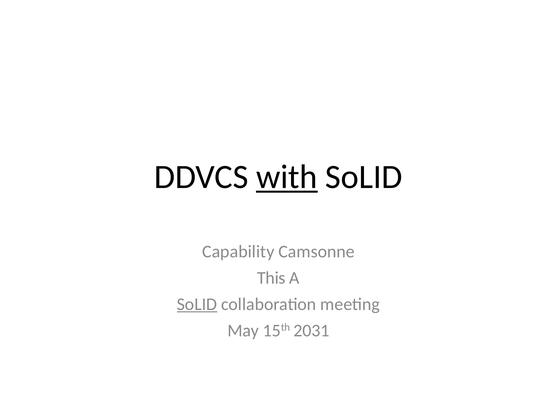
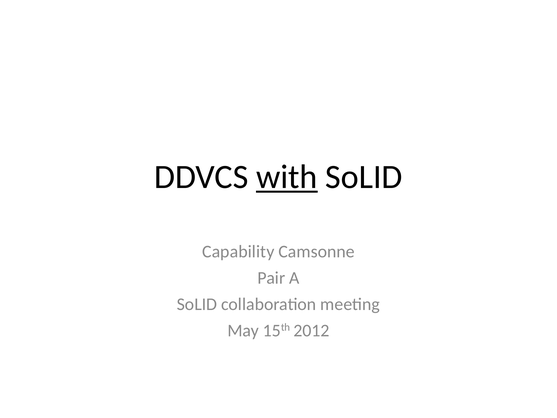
This: This -> Pair (271, 278)
SoLID underline: present -> none (197, 304)
2031: 2031 -> 2012 (311, 330)
